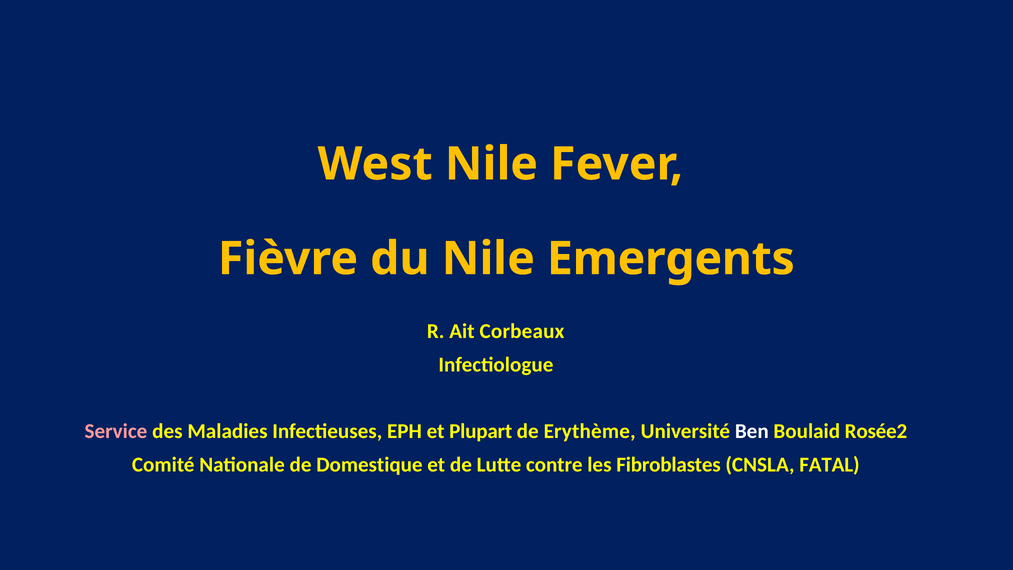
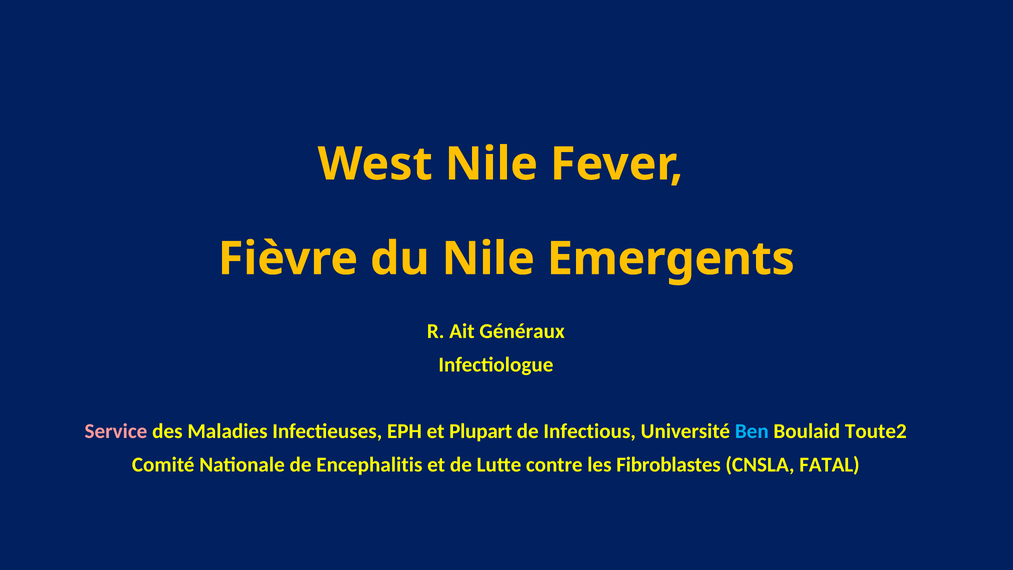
Corbeaux: Corbeaux -> Généraux (522, 331)
Erythème: Erythème -> Infectious (590, 431)
Ben colour: white -> light blue (752, 431)
Rosée2: Rosée2 -> Toute2 (876, 431)
Domestique: Domestique -> Encephalitis (369, 465)
